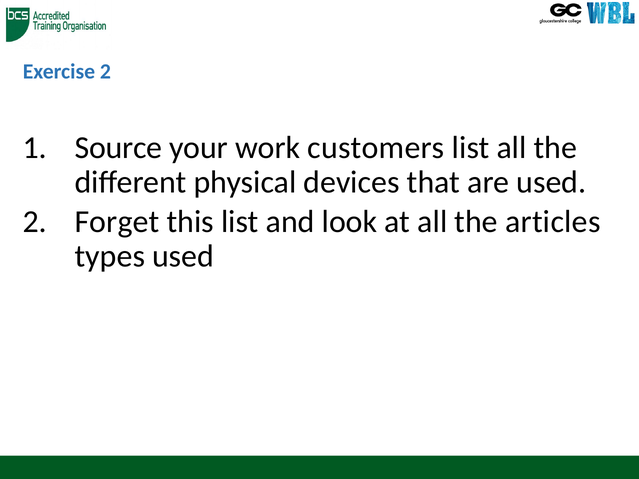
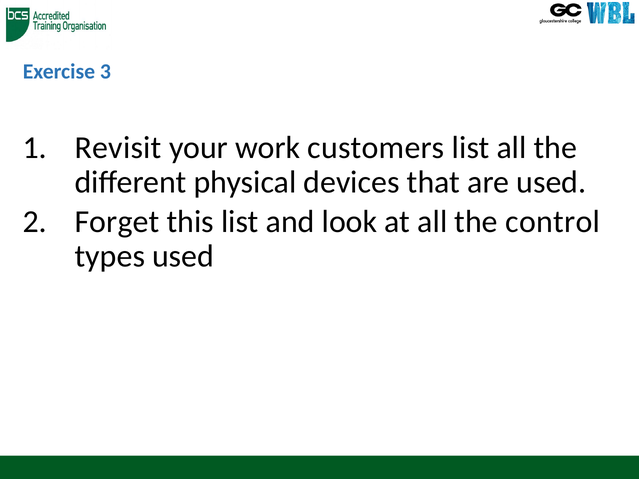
Exercise 2: 2 -> 3 (105, 72)
Source: Source -> Revisit (118, 148)
articles: articles -> control (553, 222)
